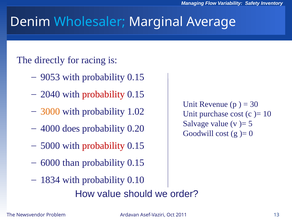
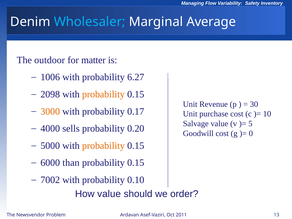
directly: directly -> outdoor (50, 60)
racing: racing -> matter (93, 60)
9053: 9053 -> 1006 (50, 77)
0.15: 0.15 -> 6.27 (136, 77)
2040: 2040 -> 2098 (50, 94)
probability colour: red -> orange (103, 94)
1.02: 1.02 -> 0.17 (136, 111)
does: does -> sells (71, 129)
probability colour: red -> orange (103, 146)
1834: 1834 -> 7002 (50, 180)
